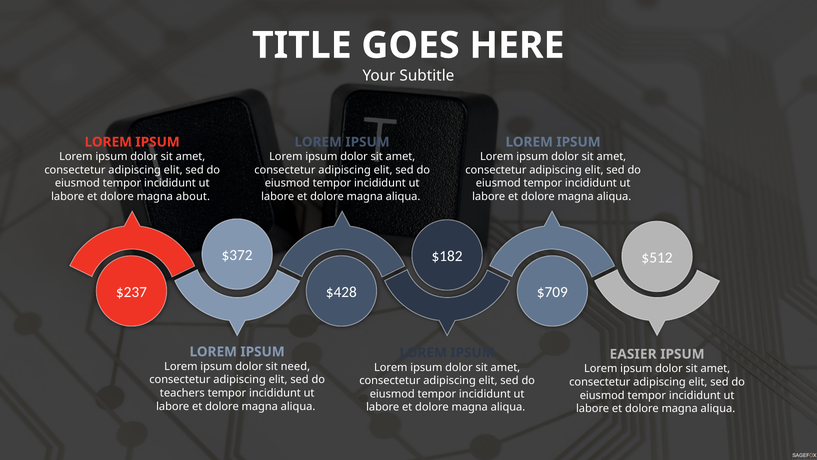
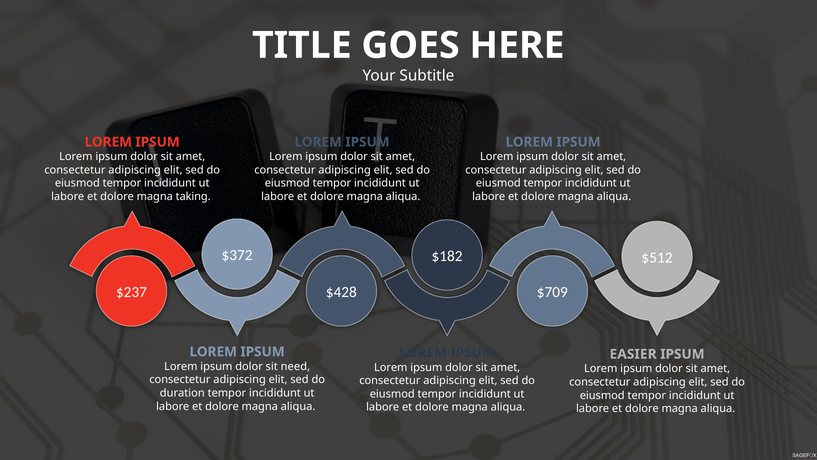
about: about -> taking (193, 196)
teachers: teachers -> duration (182, 393)
